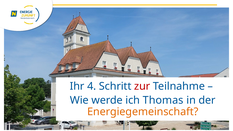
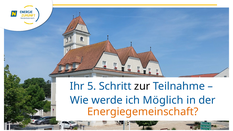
4: 4 -> 5 (92, 86)
zur colour: red -> black (142, 86)
Thomas: Thomas -> Möglich (163, 100)
